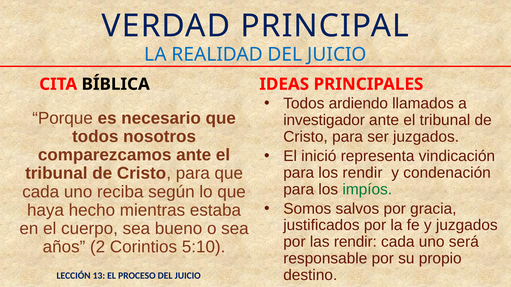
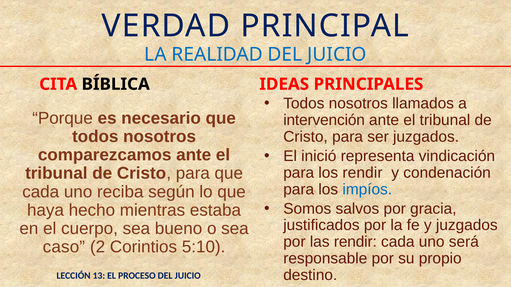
ardiendo: ardiendo -> nosotros (358, 104)
investigador: investigador -> intervención (324, 120)
impíos colour: green -> blue (367, 190)
años: años -> caso (64, 247)
